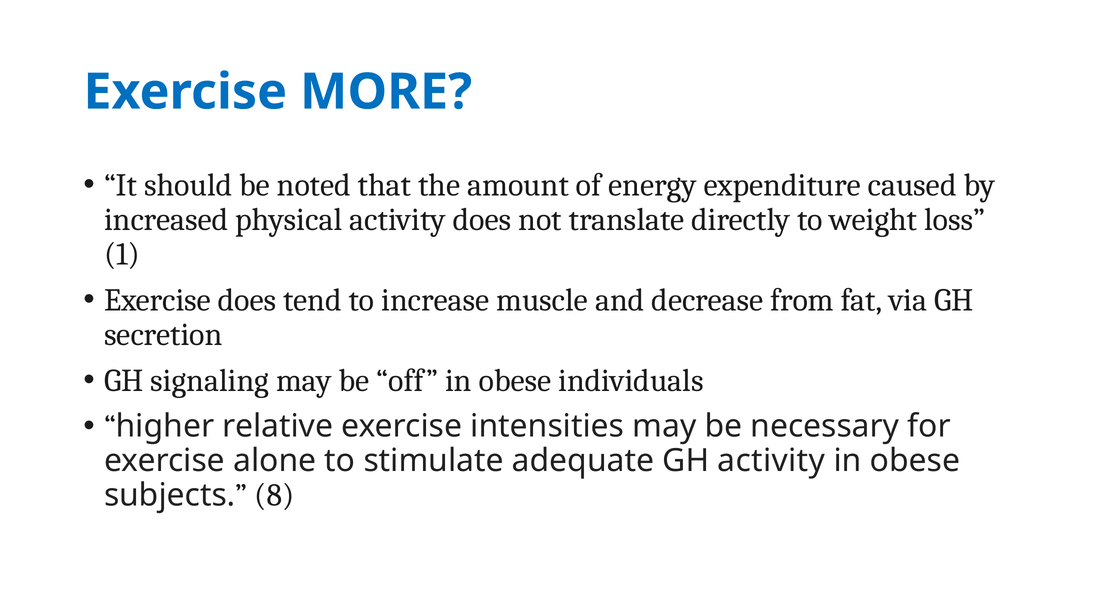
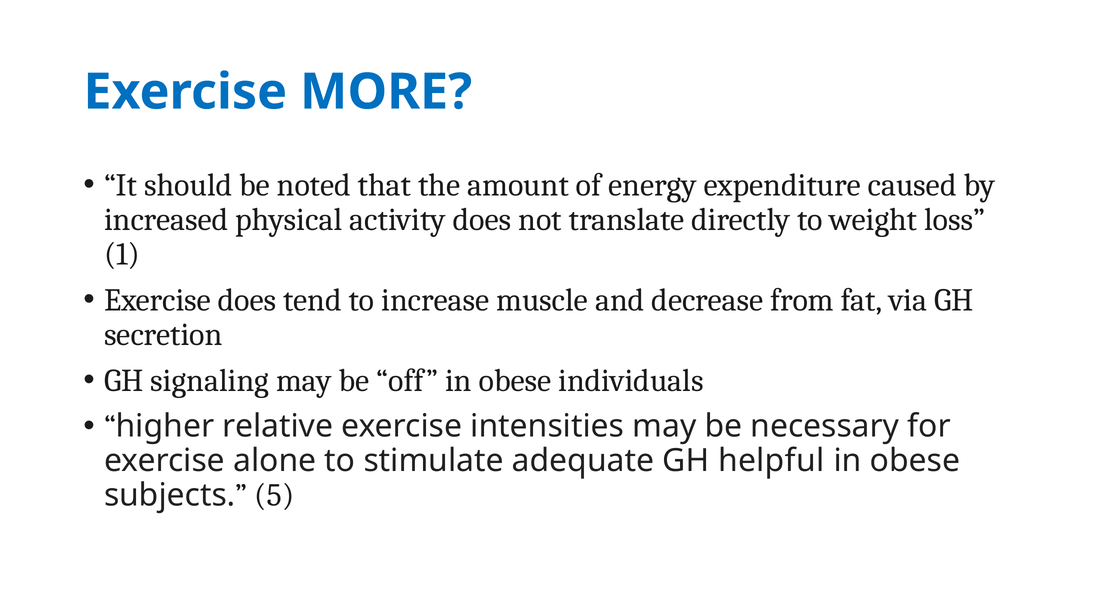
GH activity: activity -> helpful (771, 461)
8: 8 -> 5 (274, 495)
